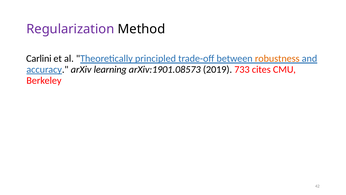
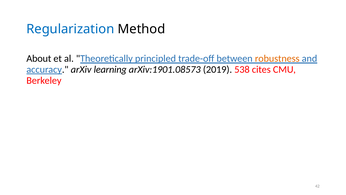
Regularization colour: purple -> blue (70, 29)
Carlini: Carlini -> About (39, 58)
733: 733 -> 538 (242, 69)
